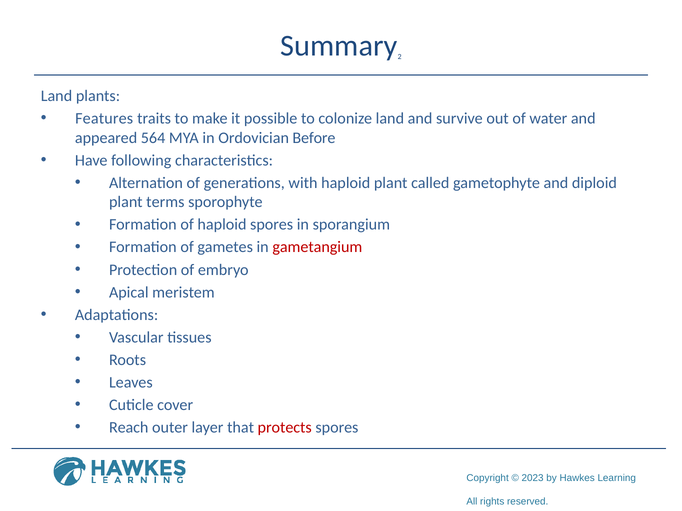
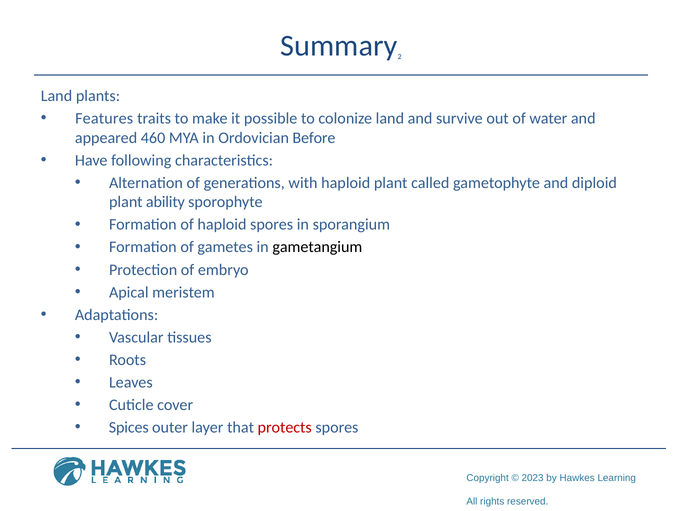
564: 564 -> 460 (153, 138)
terms: terms -> ability (165, 202)
gametangium colour: red -> black (317, 247)
Reach: Reach -> Spices (129, 428)
